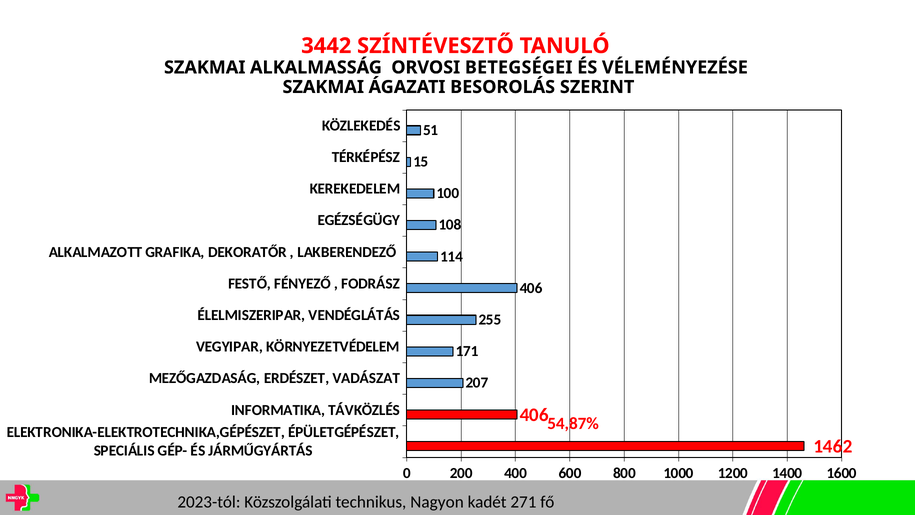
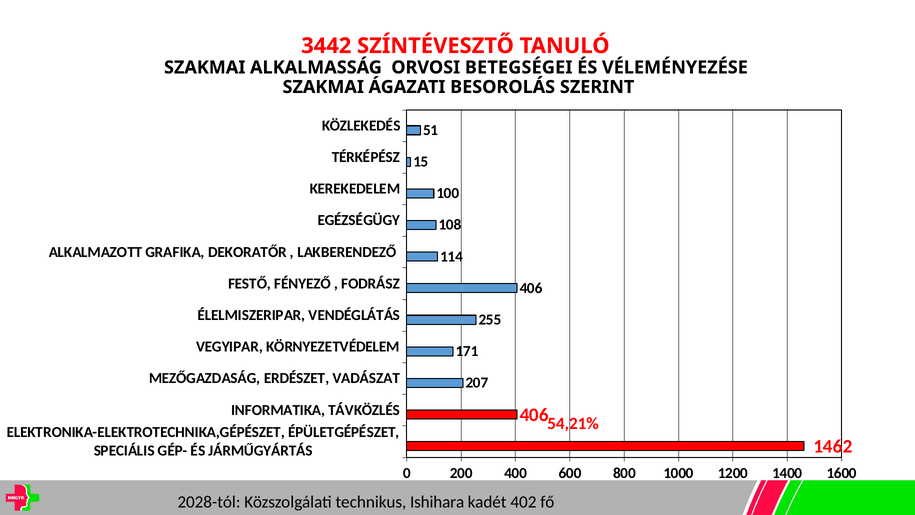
54,87%: 54,87% -> 54,21% (573, 424)
2023-tól: 2023-tól -> 2028-tól (209, 502)
Nagyon: Nagyon -> Ishihara (437, 502)
271: 271 -> 402 (523, 502)
